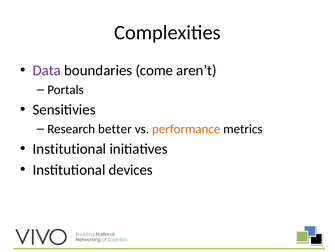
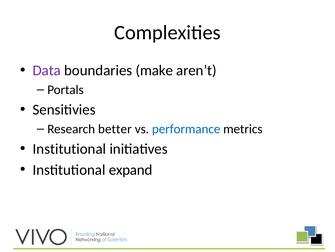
come: come -> make (154, 70)
performance colour: orange -> blue (186, 129)
devices: devices -> expand (131, 169)
